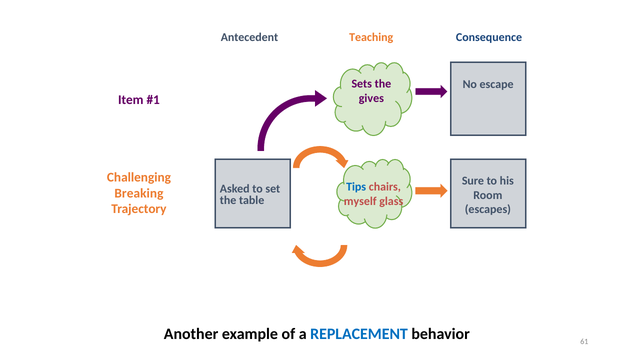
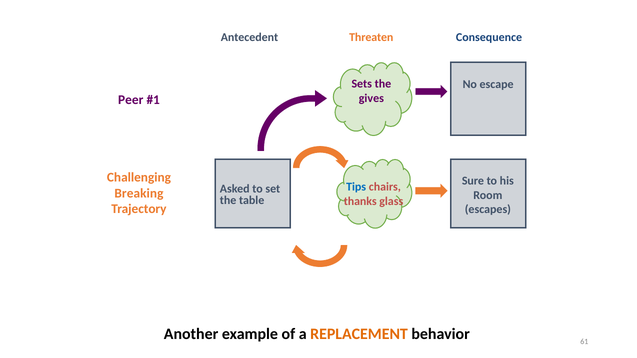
Teaching: Teaching -> Threaten (371, 37)
Item: Item -> Peer (131, 100)
myself: myself -> thanks (360, 201)
REPLACEMENT colour: blue -> orange (359, 334)
